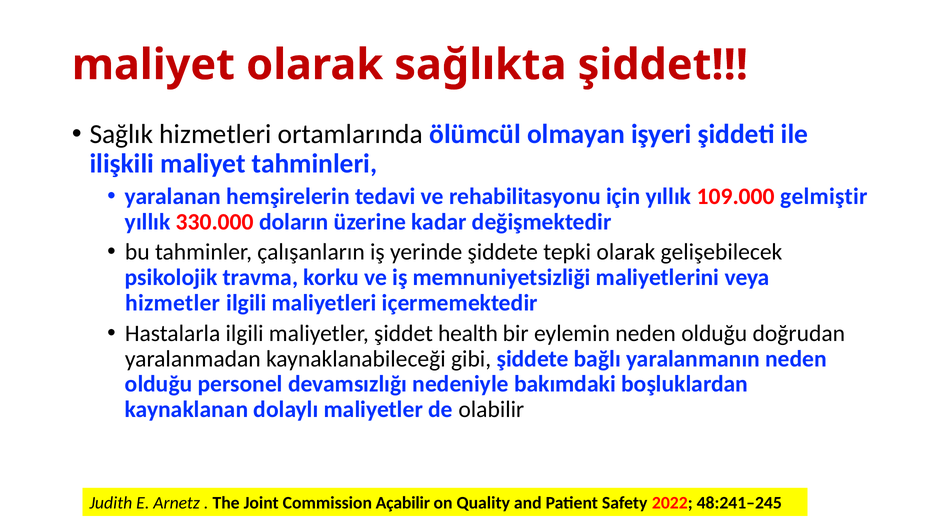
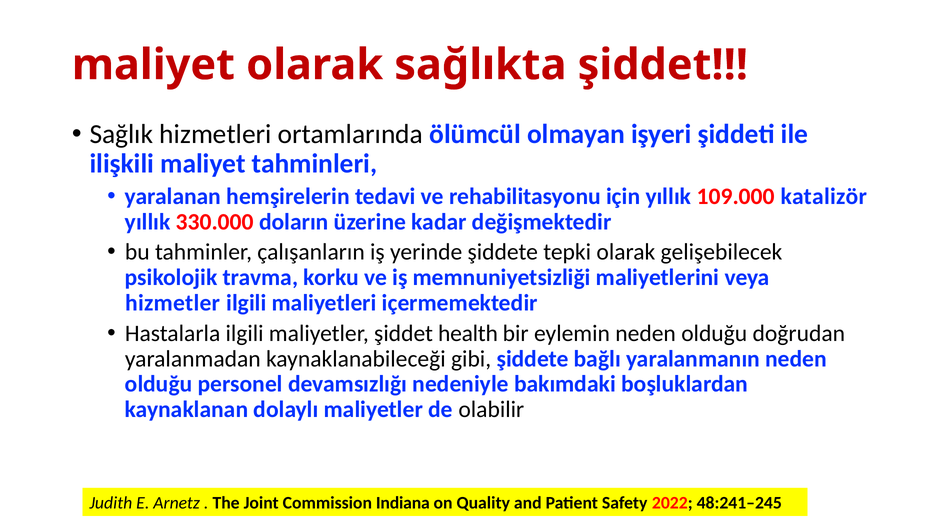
gelmiştir: gelmiştir -> katalizör (824, 197)
Açabilir: Açabilir -> Indiana (403, 503)
